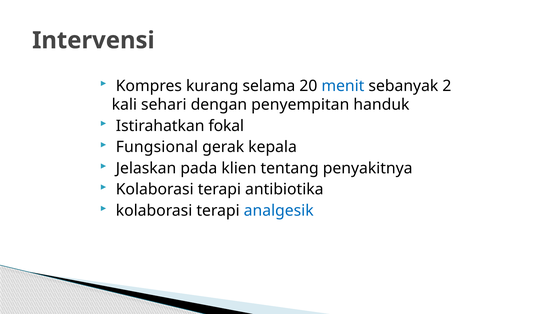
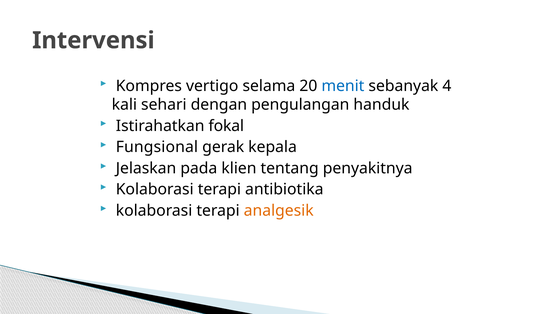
kurang: kurang -> vertigo (212, 86)
2: 2 -> 4 (447, 86)
penyempitan: penyempitan -> pengulangan (300, 105)
analgesik colour: blue -> orange (279, 211)
